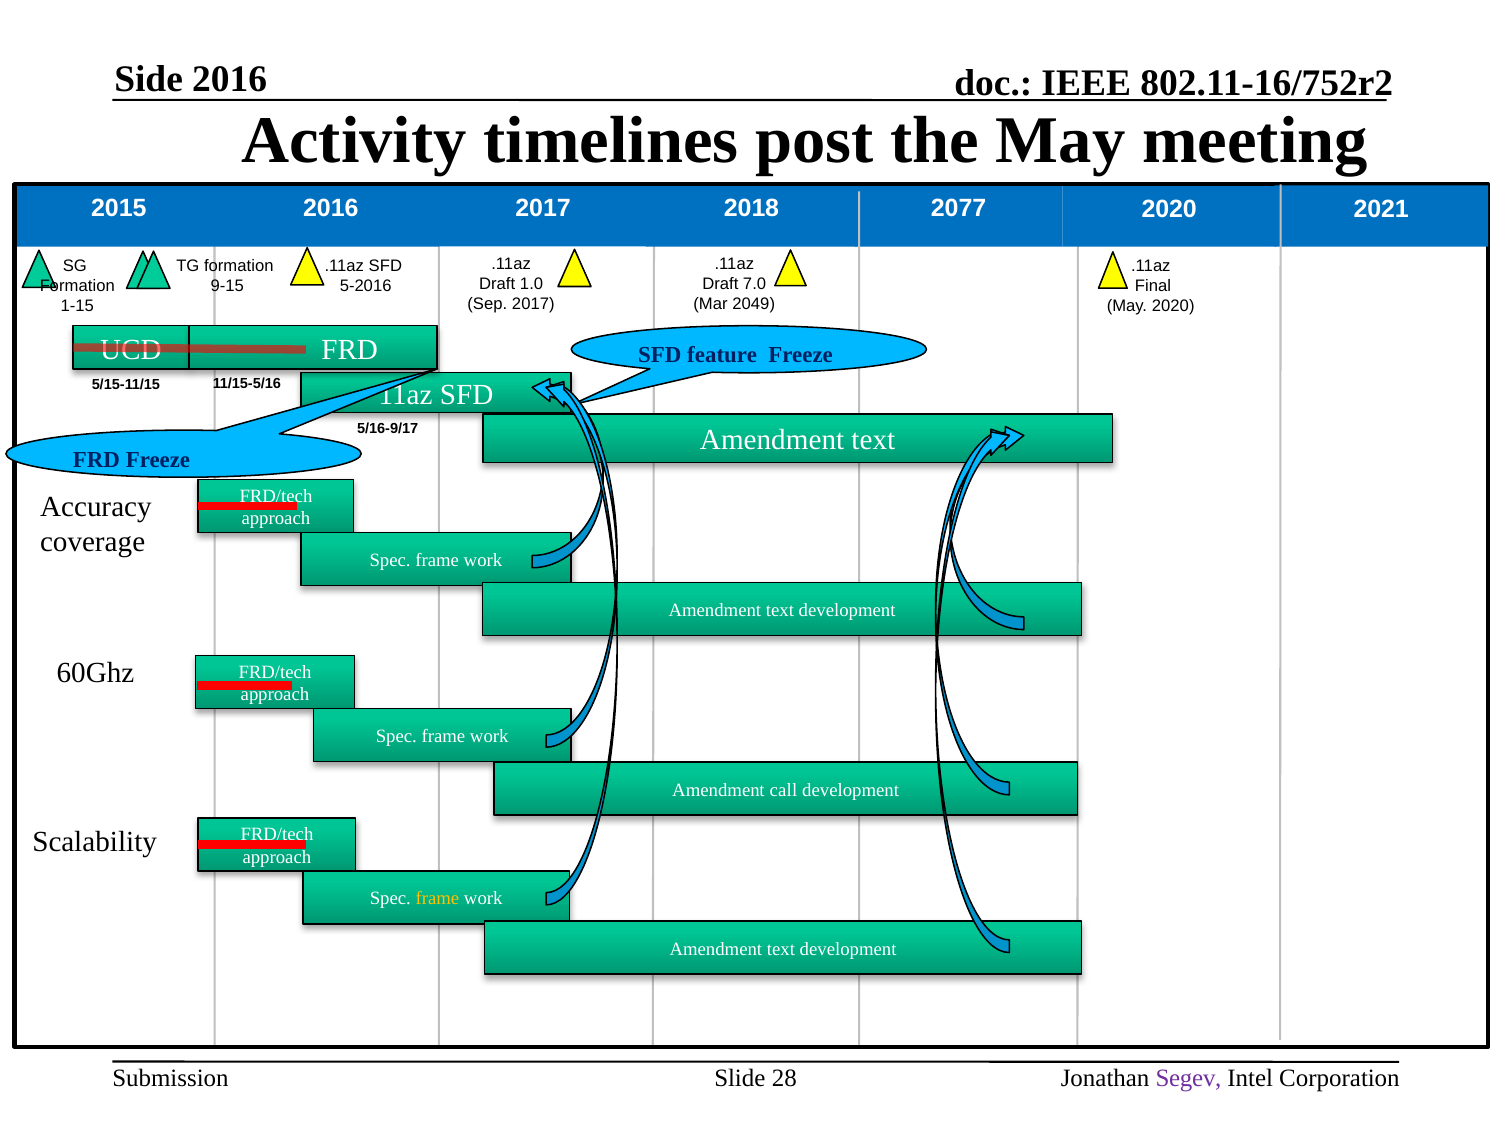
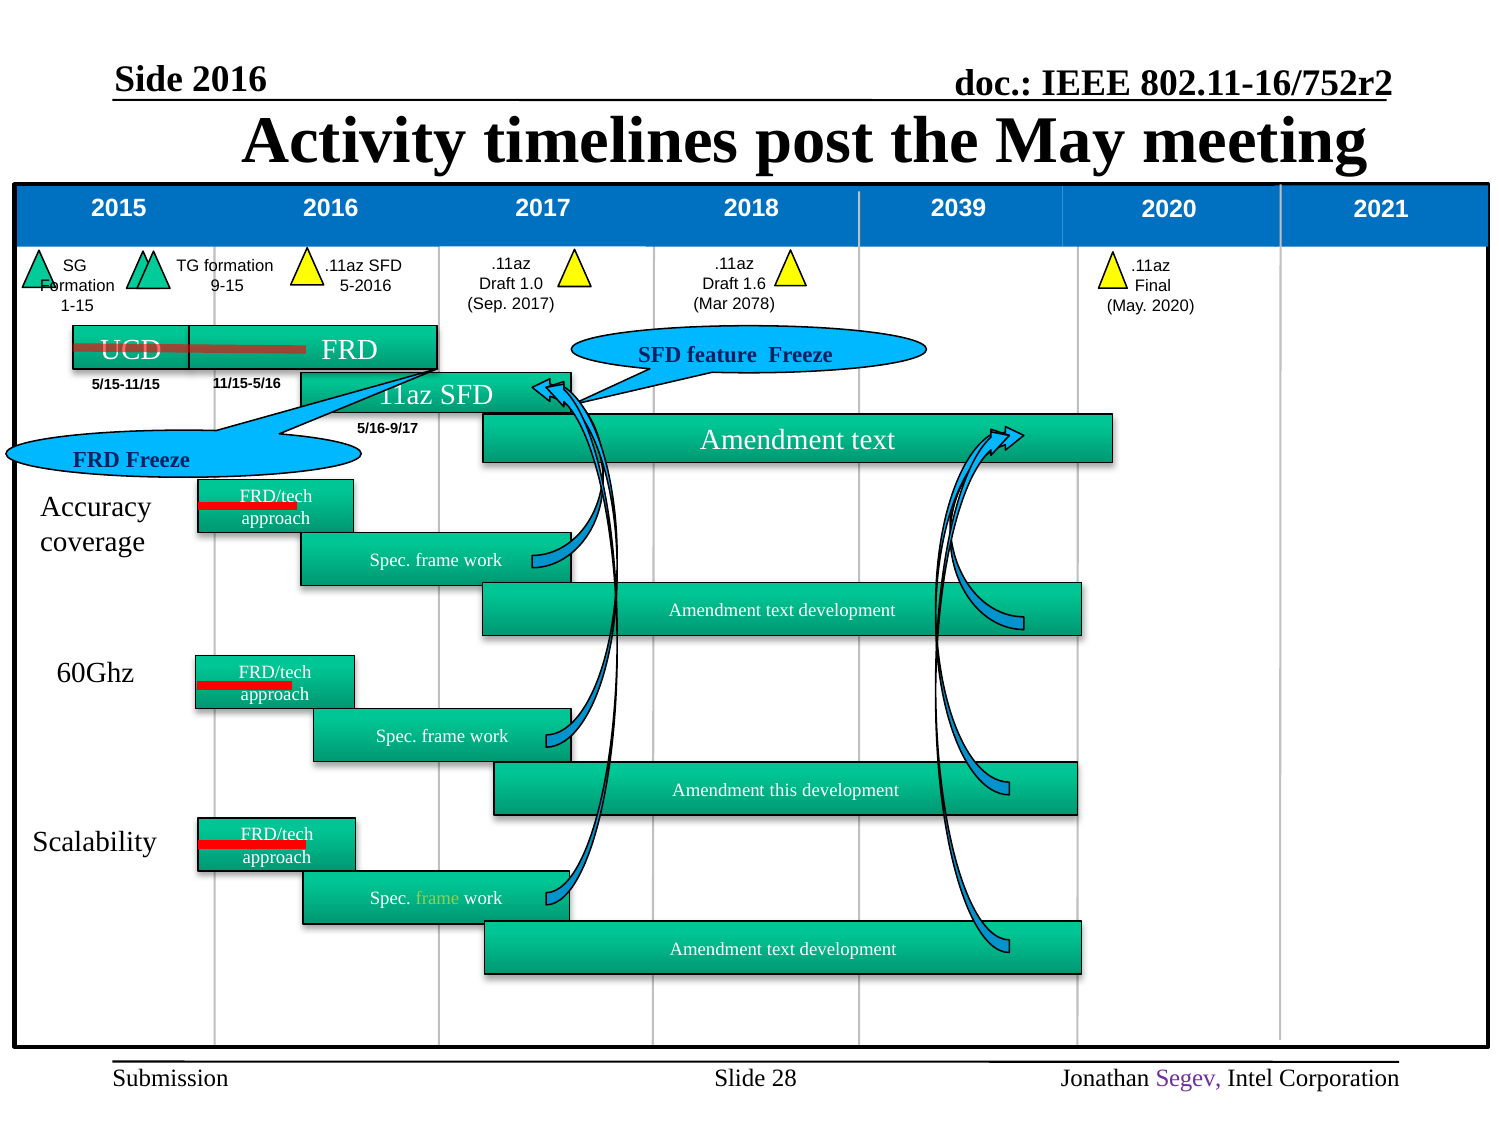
2077: 2077 -> 2039 (959, 209)
7.0: 7.0 -> 1.6 (755, 284)
2049: 2049 -> 2078 (754, 304)
call: call -> this (783, 790)
frame colour: yellow -> light green (437, 899)
